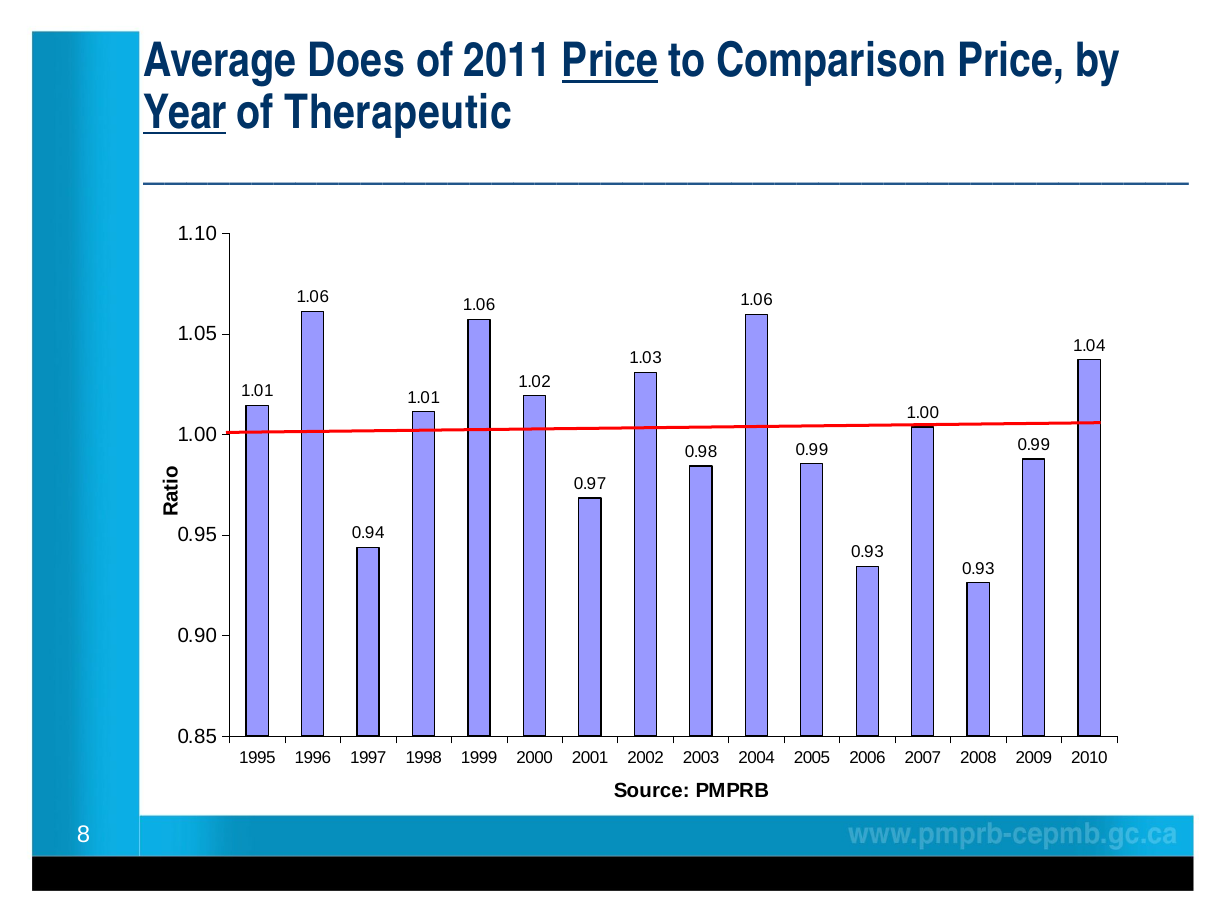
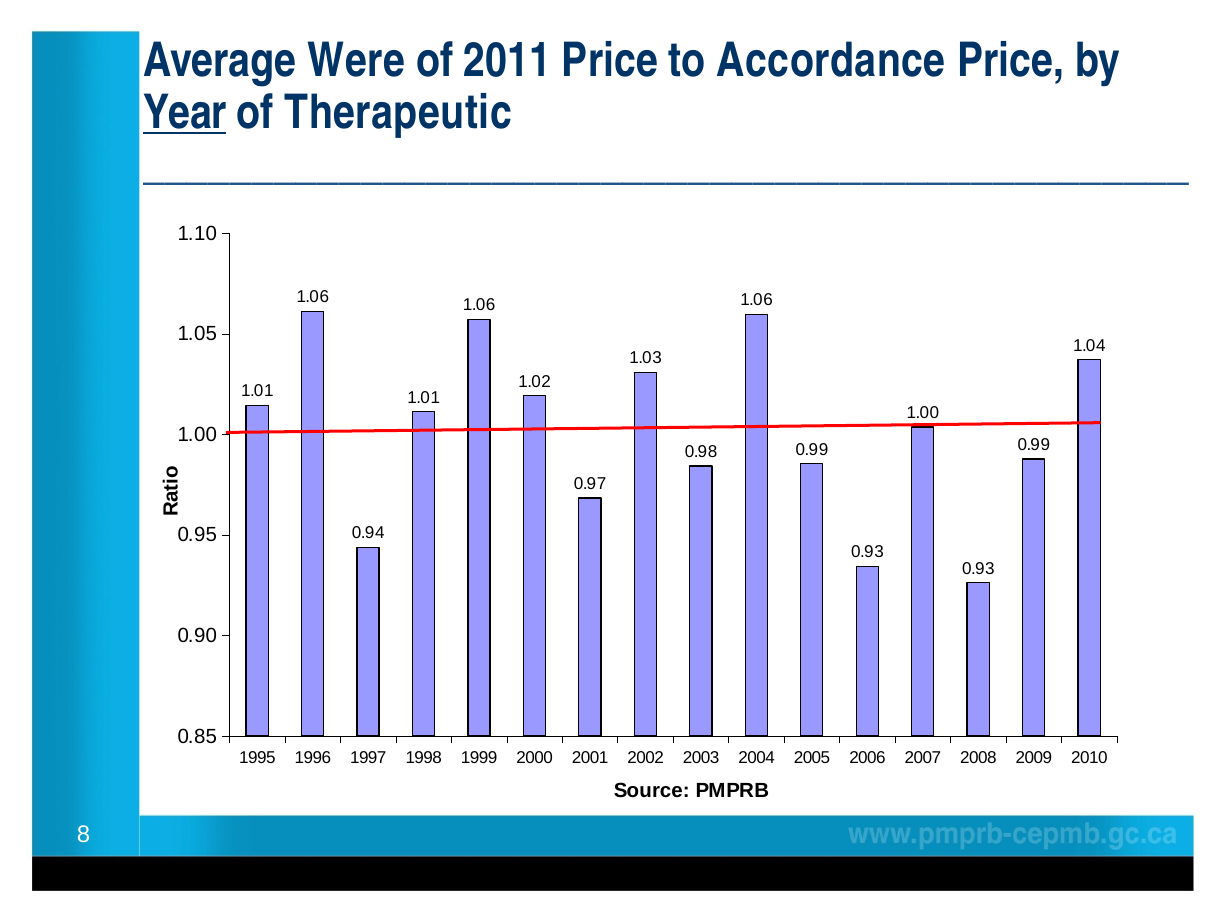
Does: Does -> Were (356, 61)
Price underline: present -> none (610, 61)
Comparison: Comparison -> Accordance (831, 61)
